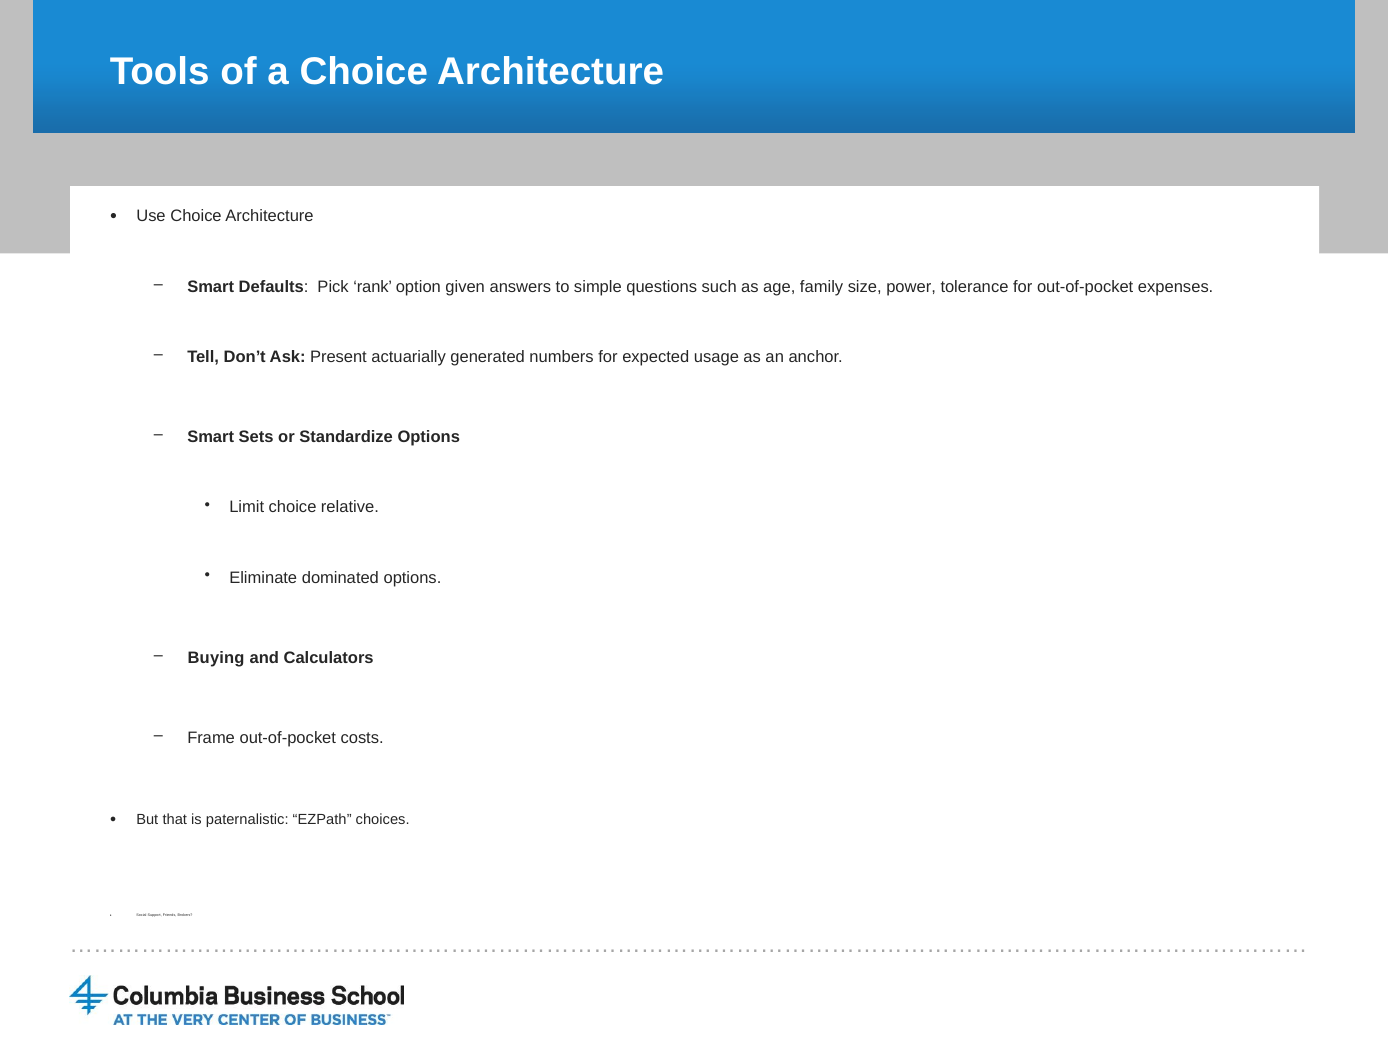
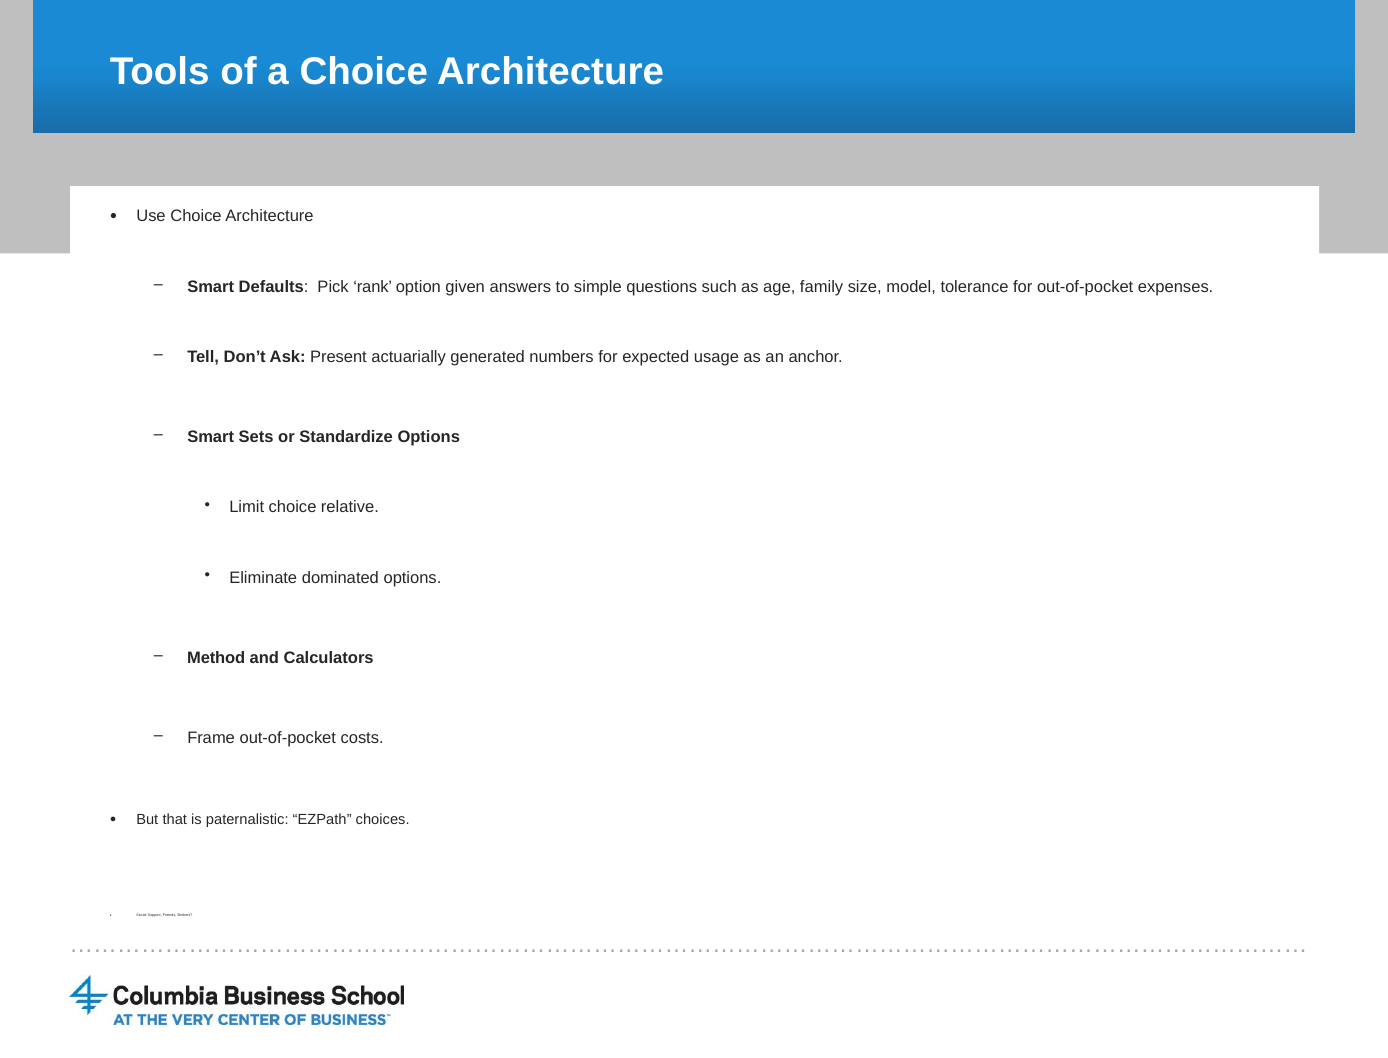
power: power -> model (911, 287)
Buying: Buying -> Method (216, 657)
